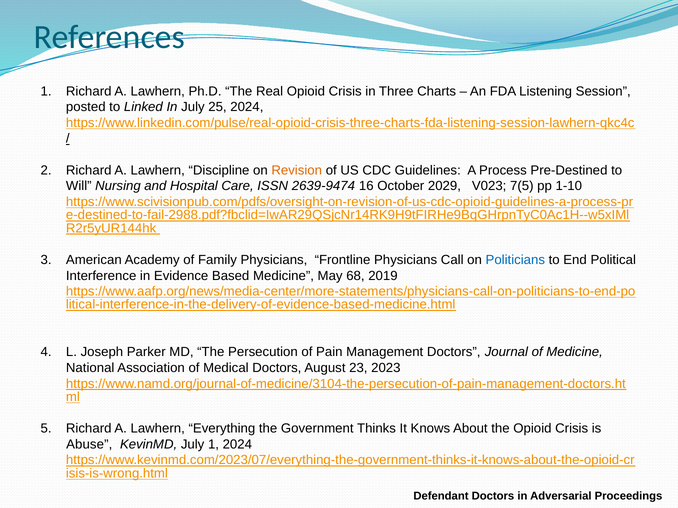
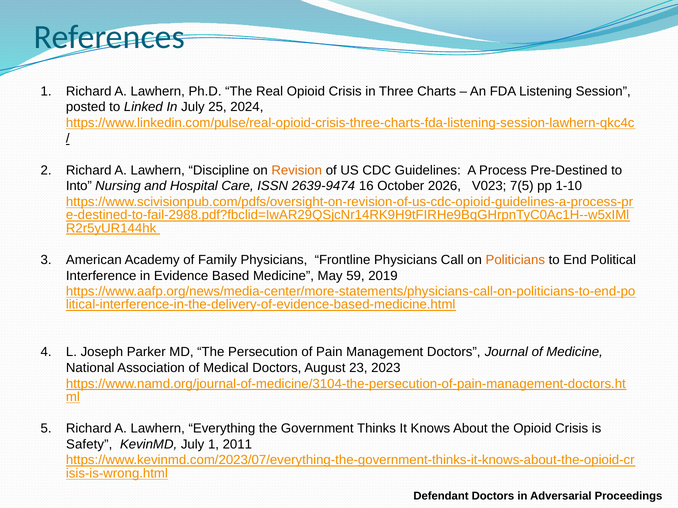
Will: Will -> Into (79, 186)
2029: 2029 -> 2026 (444, 186)
Politicians colour: blue -> orange (515, 260)
68: 68 -> 59 (355, 276)
Abuse: Abuse -> Safety (89, 445)
1 2024: 2024 -> 2011 (237, 445)
